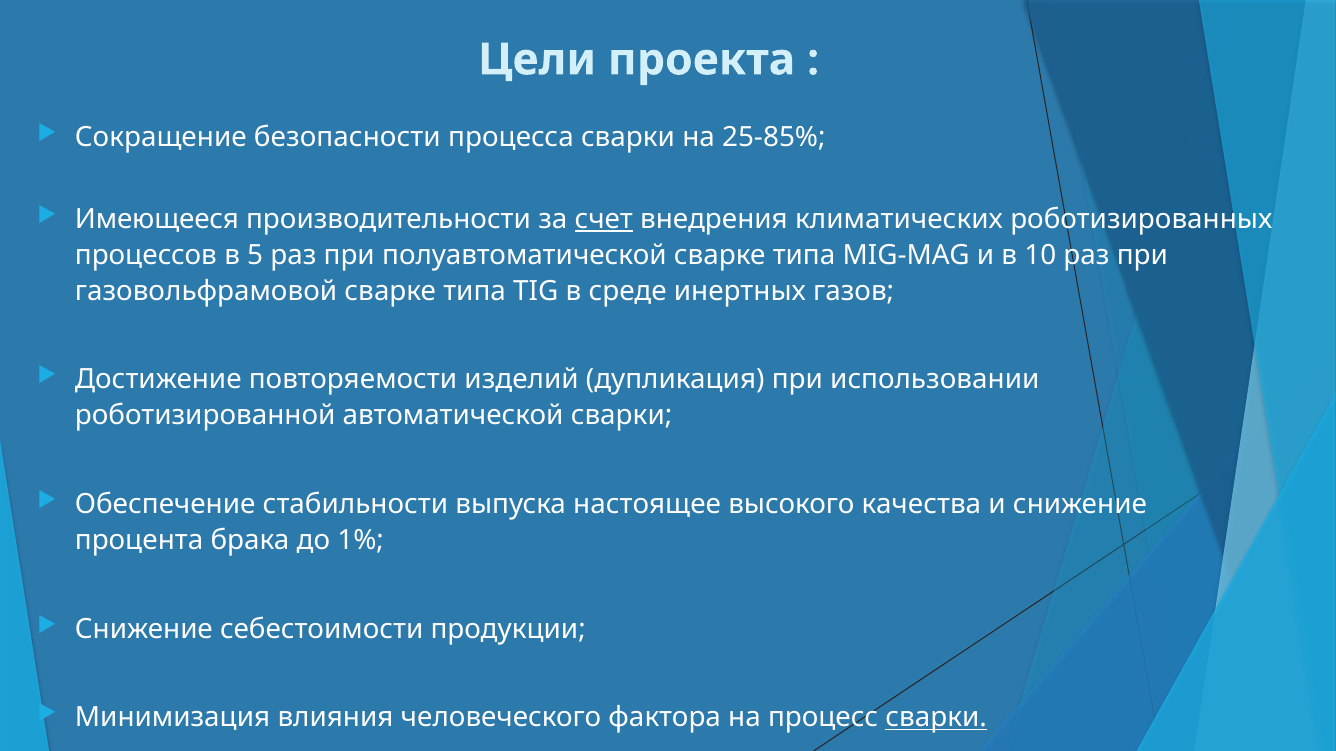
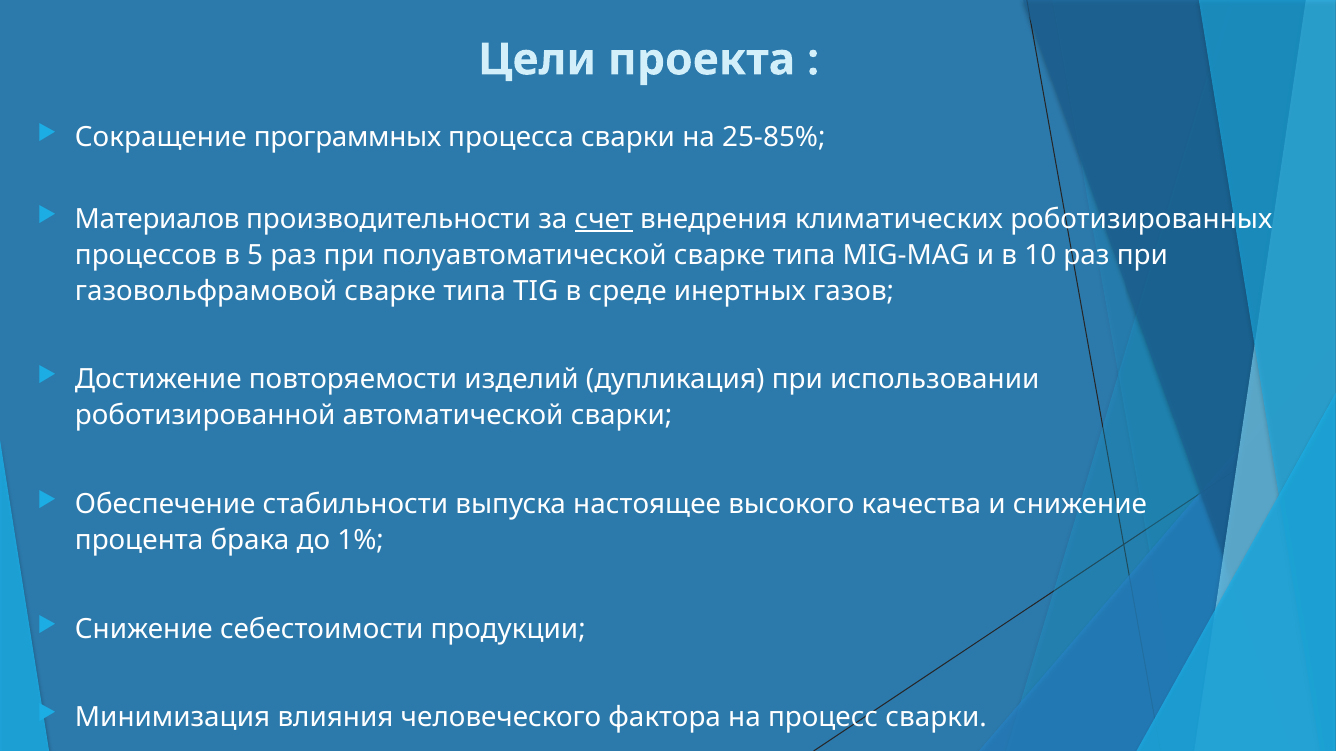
безопасности: безопасности -> программных (348, 137)
Имеющееся: Имеющееся -> Материалов (157, 219)
сварки underline: present -> none (936, 718)
